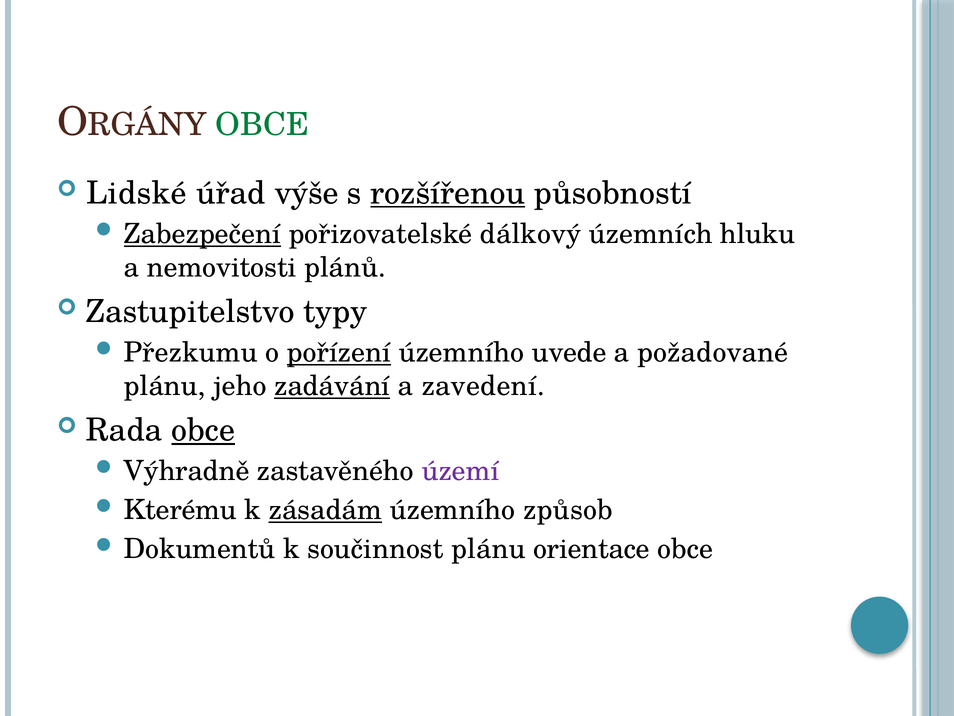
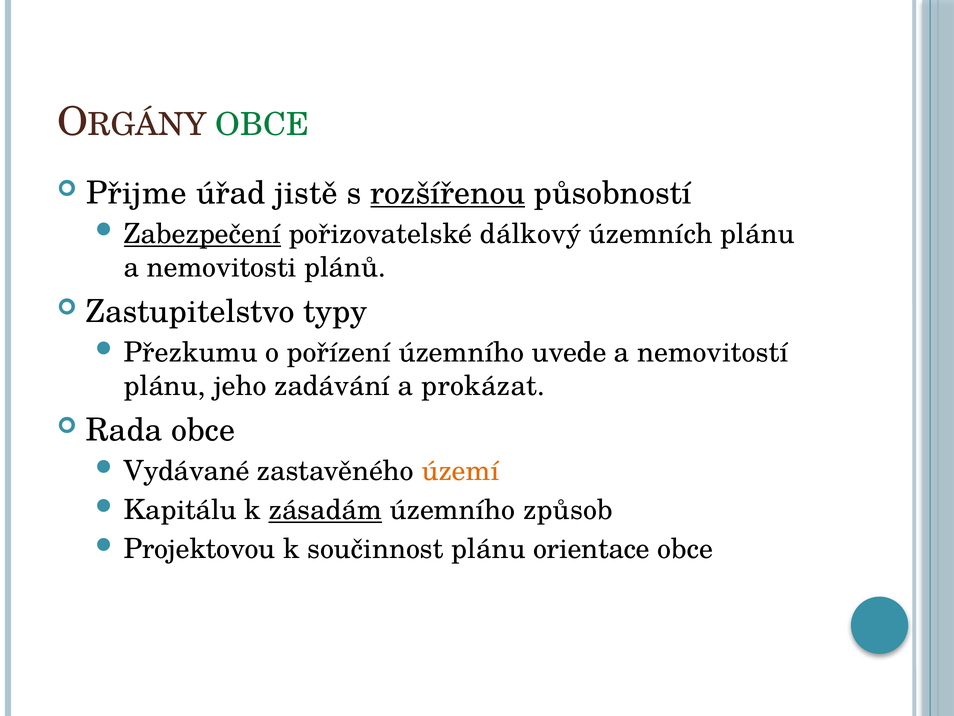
Lidské: Lidské -> Přijme (136, 193)
výše: výše -> jistě (306, 193)
územních hluku: hluku -> plánu (757, 234)
pořízení underline: present -> none (339, 352)
požadované: požadované -> nemovitostí (713, 352)
zadávání underline: present -> none (332, 386)
zavedení: zavedení -> prokázat (483, 386)
obce underline: present -> none (203, 430)
Výhradně: Výhradně -> Vydávané (187, 471)
území colour: purple -> orange (460, 471)
Kterému: Kterému -> Kapitálu (180, 510)
Dokumentů: Dokumentů -> Projektovou (200, 549)
